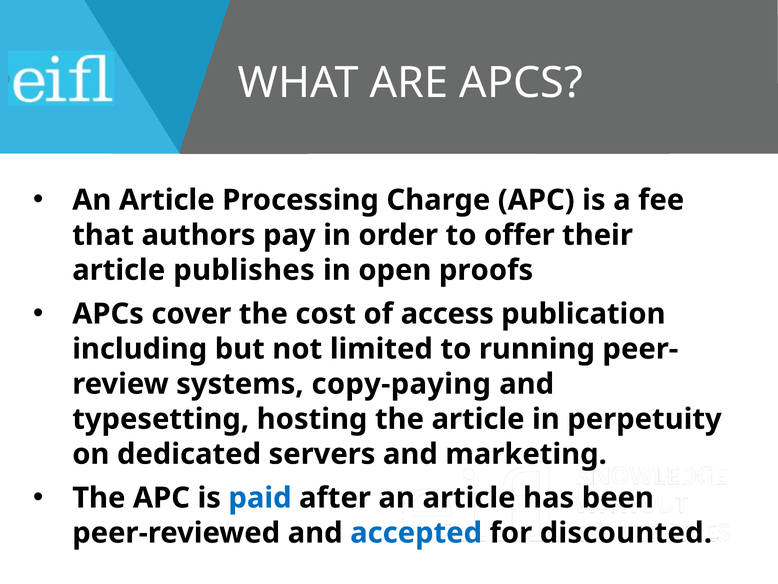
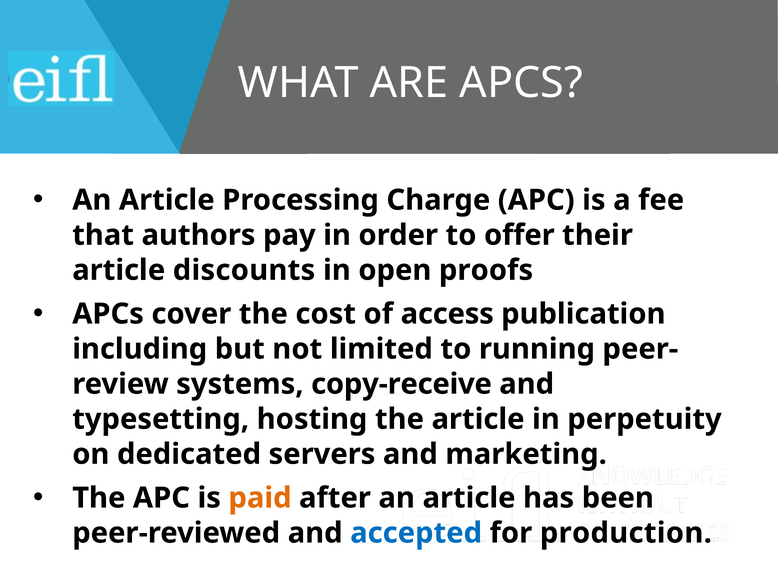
publishes: publishes -> discounts (244, 270)
copy-paying: copy-paying -> copy-receive (402, 384)
paid colour: blue -> orange (260, 497)
discounted: discounted -> production (626, 533)
